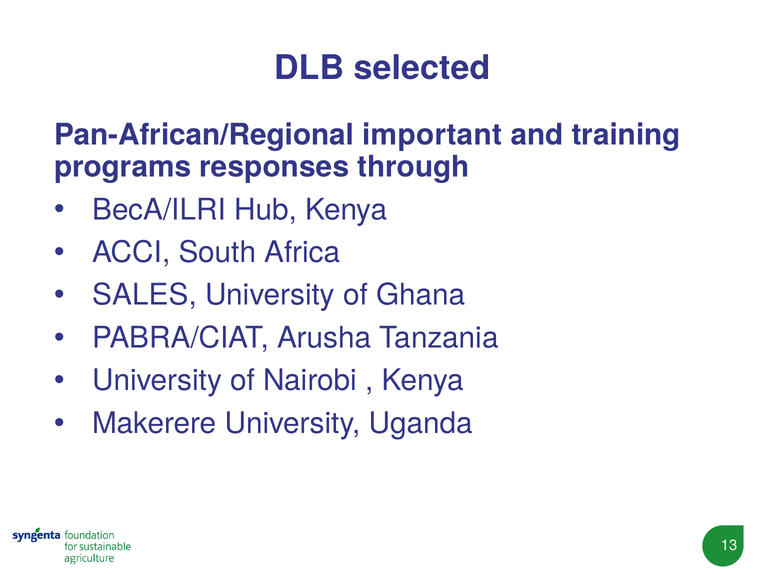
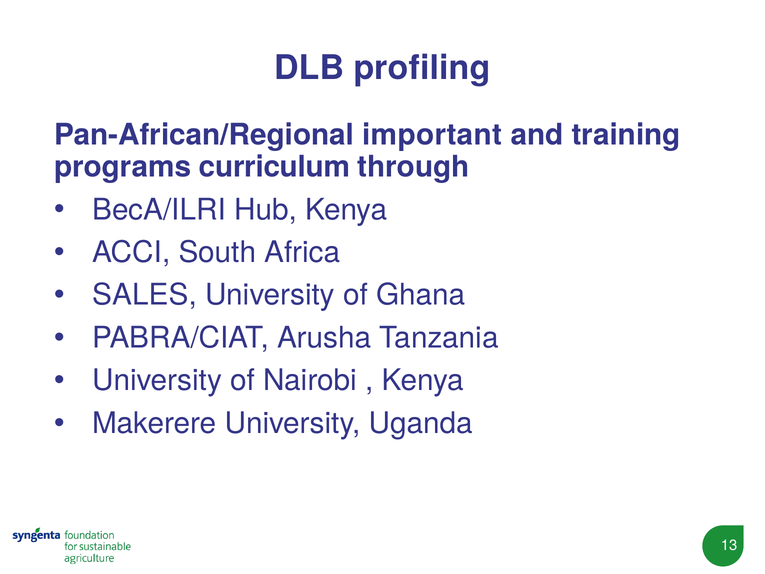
selected: selected -> profiling (422, 68)
responses: responses -> curriculum (274, 167)
